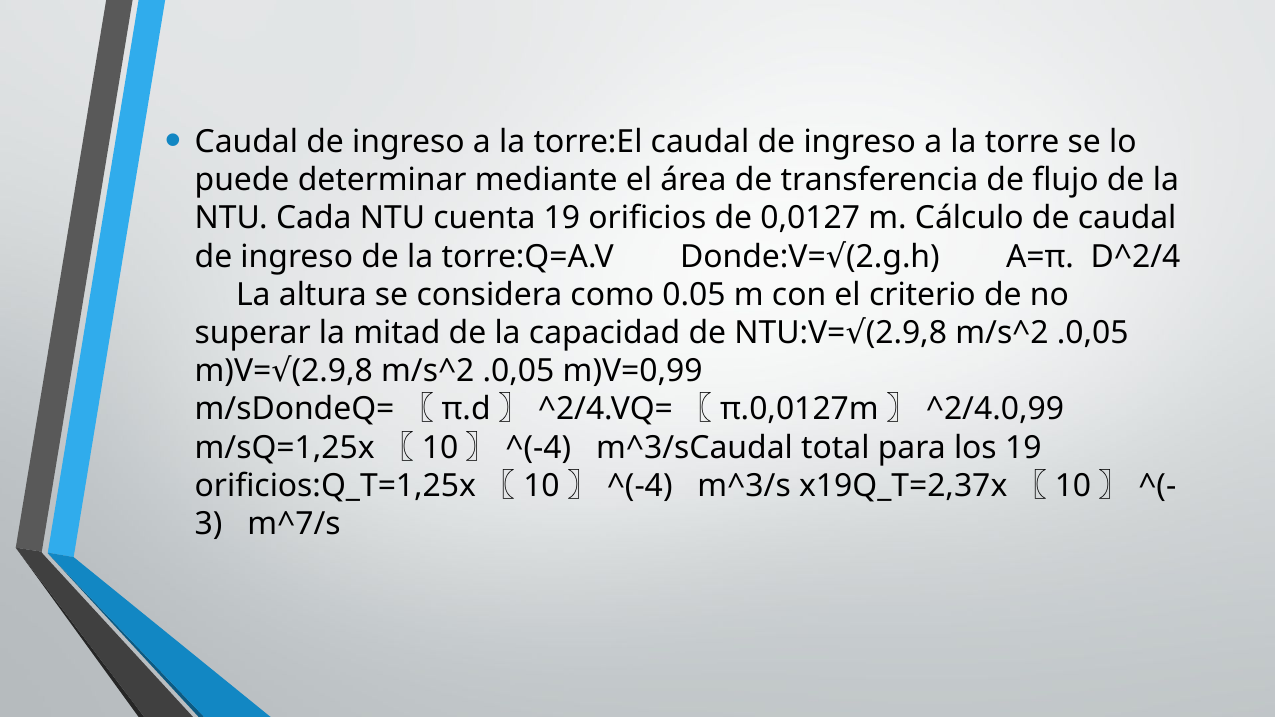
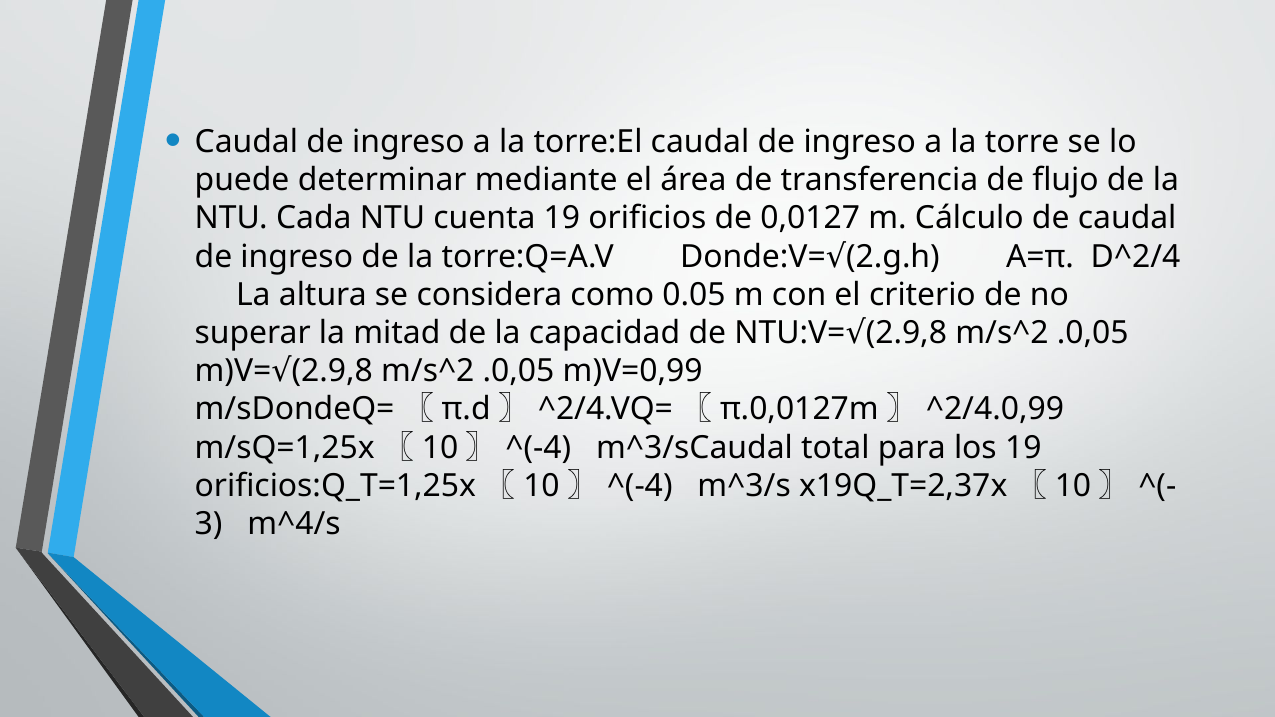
m^7/s: m^7/s -> m^4/s (294, 524)
